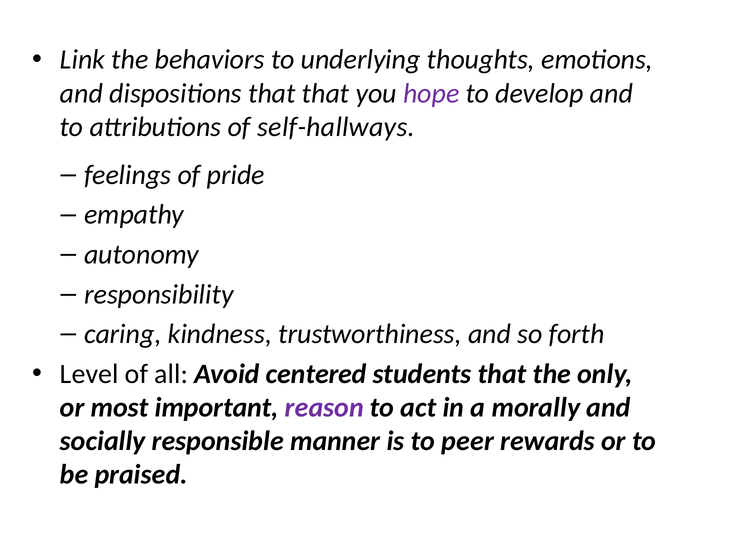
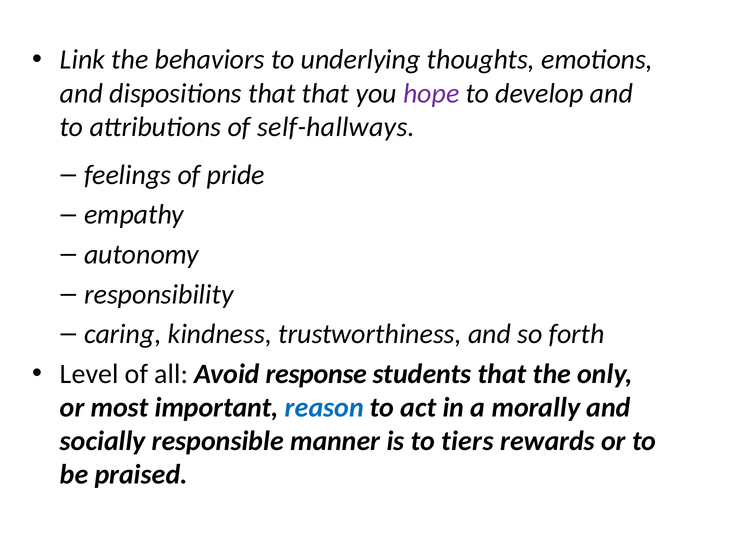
centered: centered -> response (316, 374)
reason colour: purple -> blue (324, 407)
peer: peer -> tiers (467, 441)
